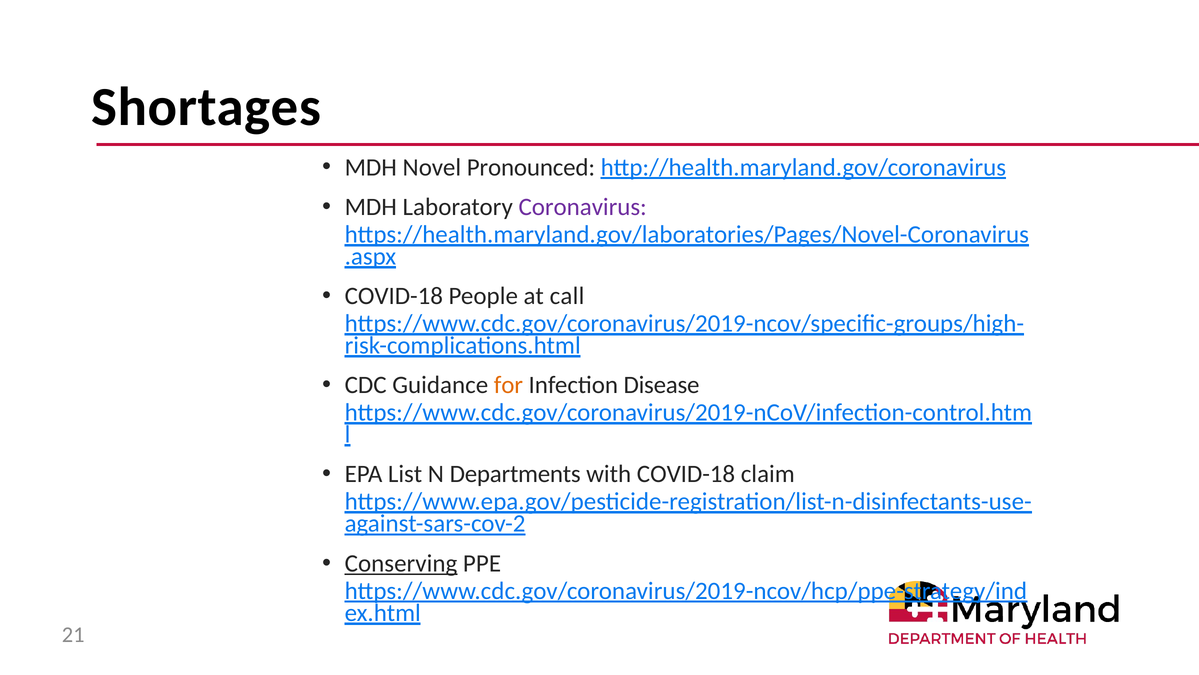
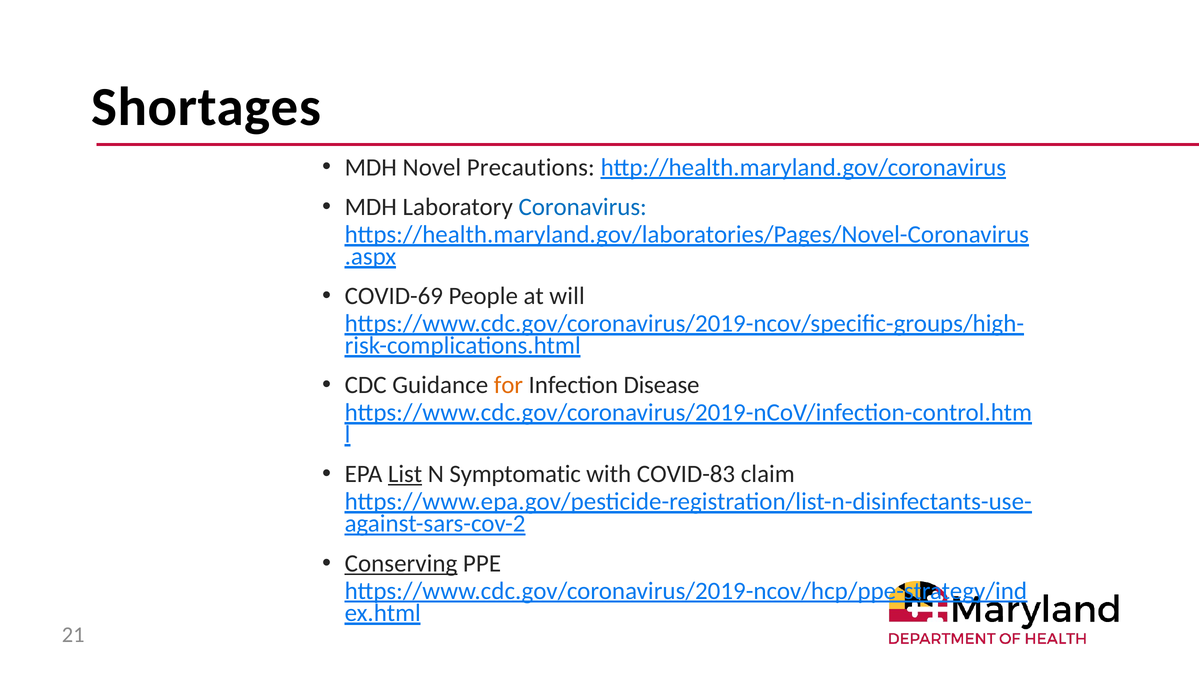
Pronounced: Pronounced -> Precautions (531, 167)
Coronavirus colour: purple -> blue (583, 207)
COVID-18: COVID-18 -> COVID-69 (394, 296)
call: call -> will (567, 296)
List underline: none -> present (405, 474)
Departments: Departments -> Symptomatic (515, 474)
with COVID-18: COVID-18 -> COVID-83 (686, 474)
